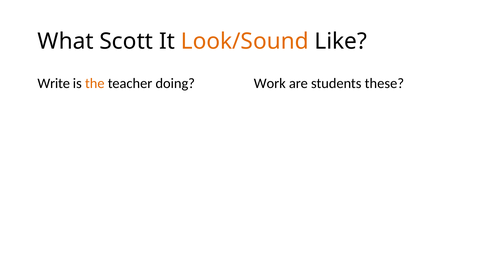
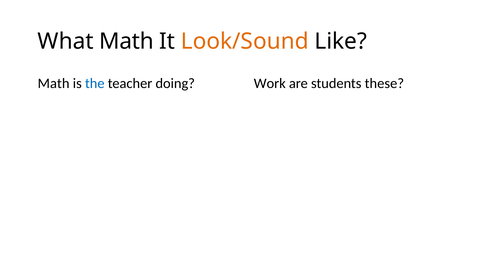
What Scott: Scott -> Math (126, 41)
Write: Write -> Math (54, 84)
the colour: orange -> blue (95, 84)
